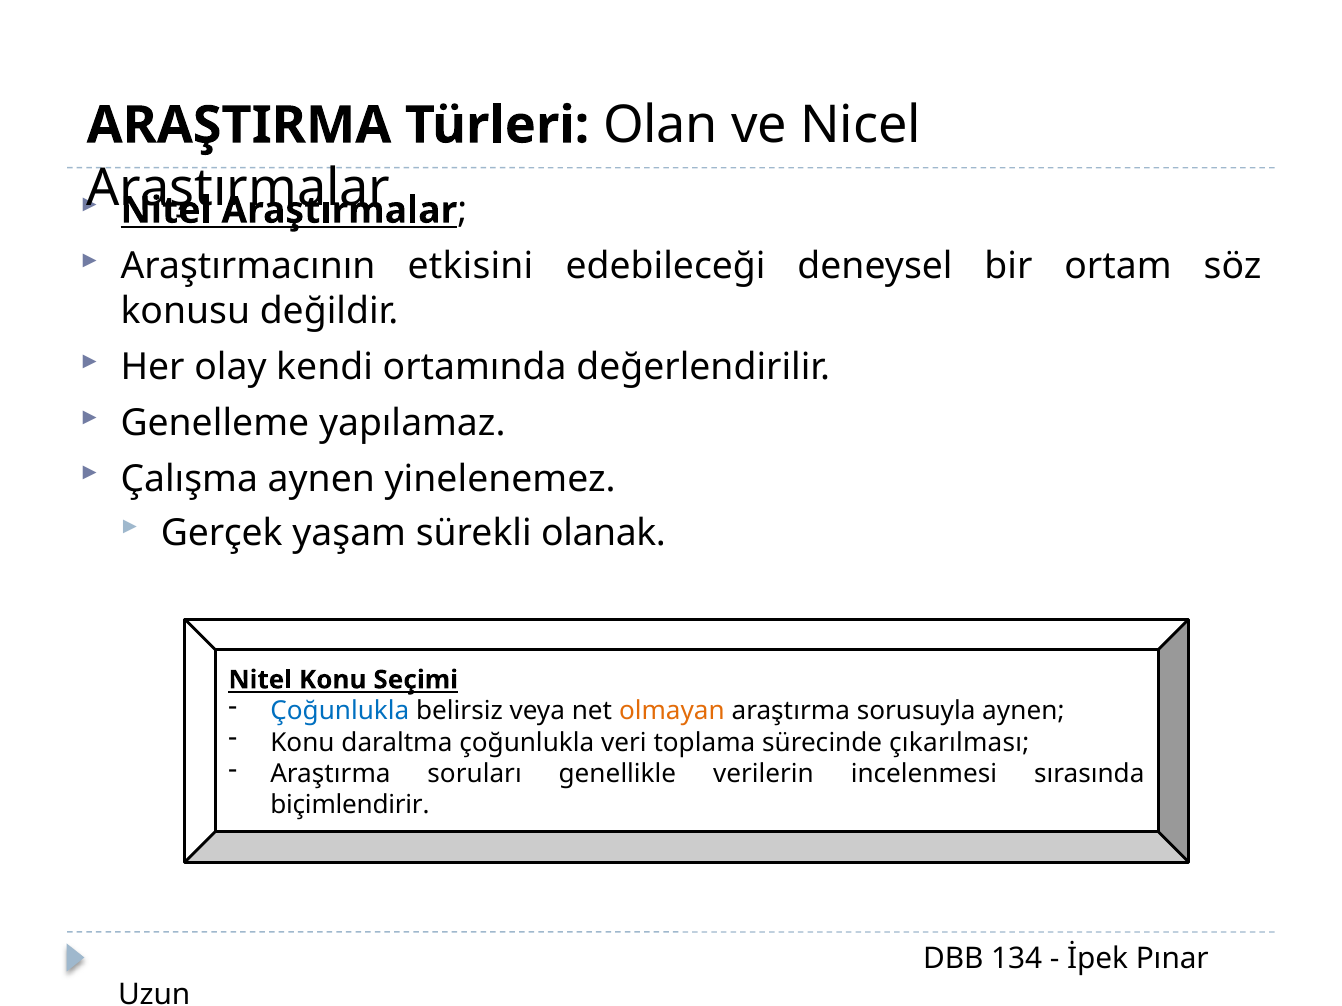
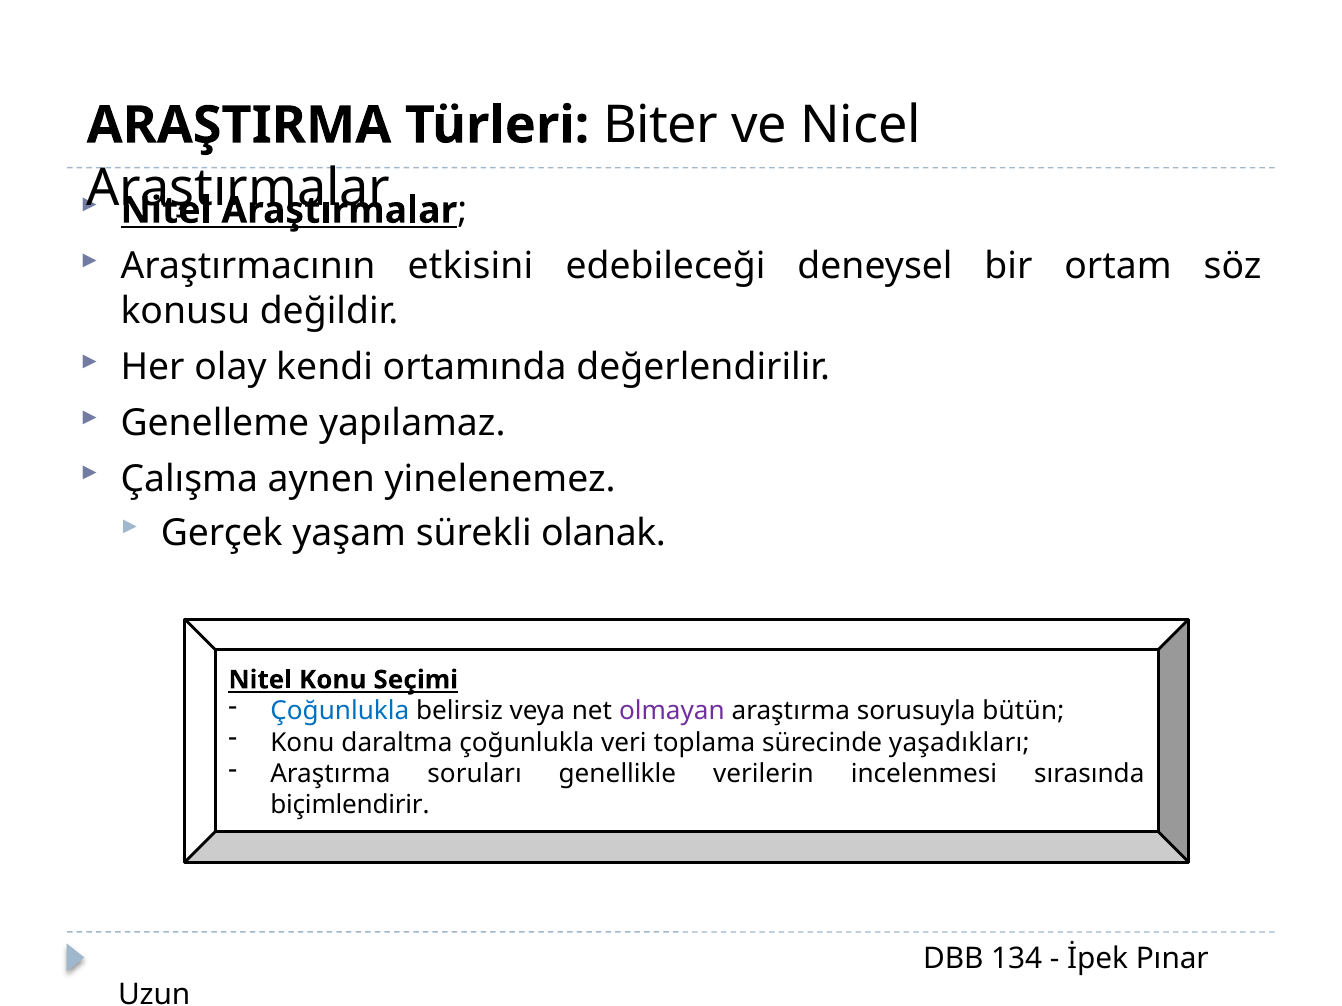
Olan: Olan -> Biter (661, 125)
olmayan colour: orange -> purple (672, 711)
sorusuyla aynen: aynen -> bütün (1023, 711)
çıkarılması: çıkarılması -> yaşadıkları (959, 743)
